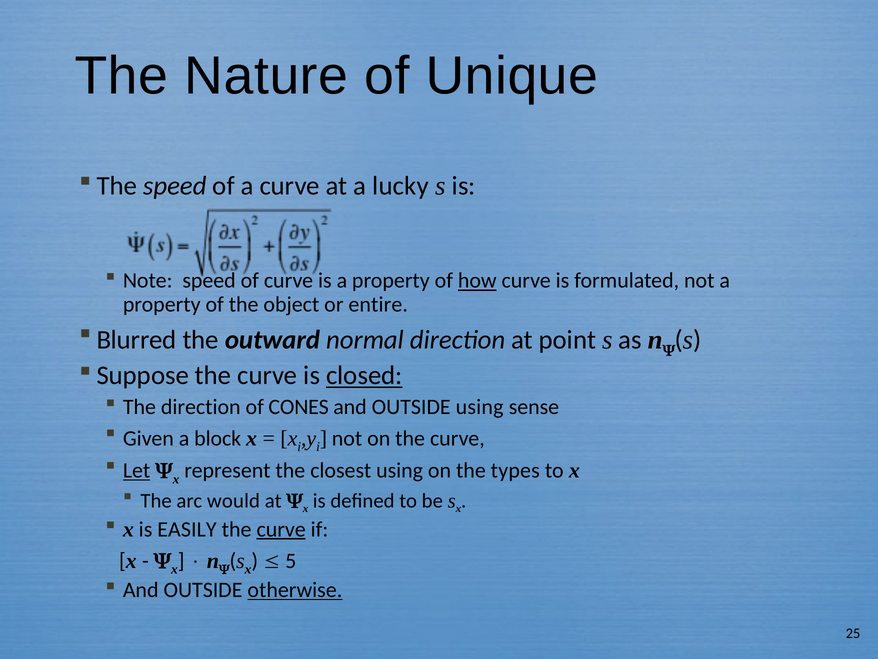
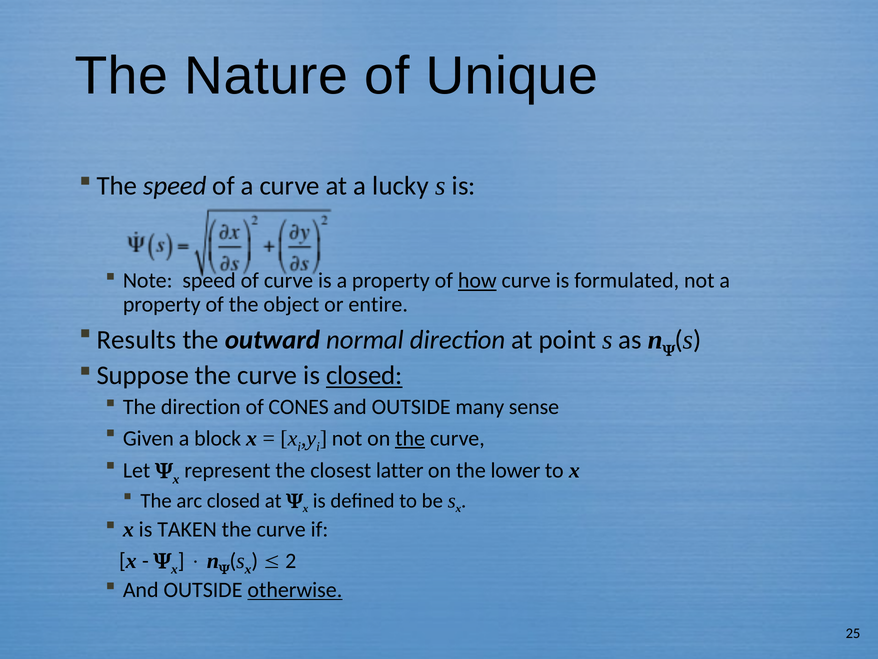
Blurred: Blurred -> Results (136, 340)
OUTSIDE using: using -> many (480, 407)
the underline: none -> present (410, 438)
Let underline: present -> none (137, 470)
closest using: using -> latter (400, 470)
types: types -> lower (515, 470)
arc would: would -> closed (234, 500)
EASILY: EASILY -> TAKEN (187, 529)
curve underline: present -> none (281, 529)
5: 5 -> 2 (291, 560)
